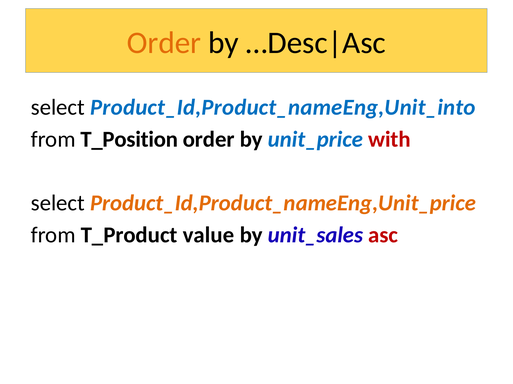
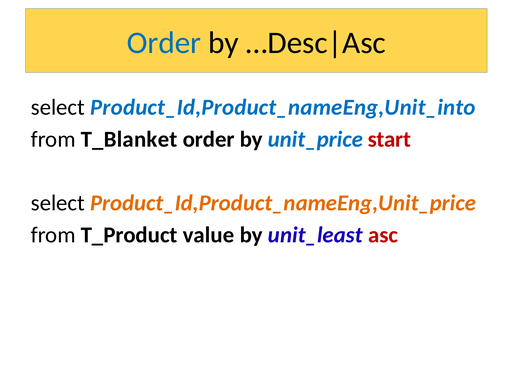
Order colour: orange -> blue (164, 43)
T_Position: T_Position -> T_Blanket (129, 140)
with: with -> start (389, 140)
unit_sales: unit_sales -> unit_least (315, 235)
